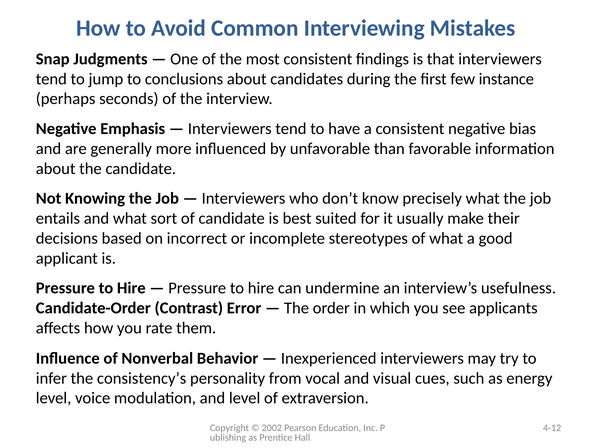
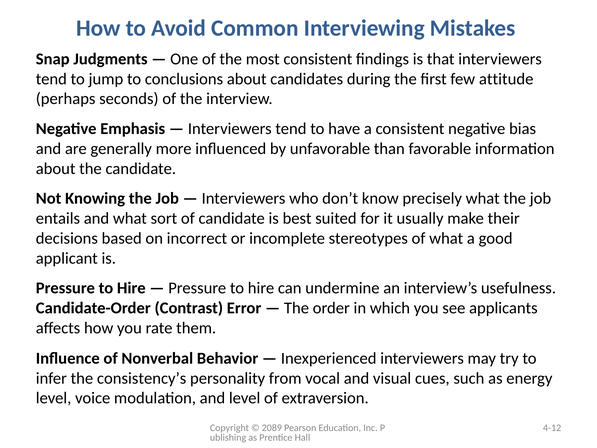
instance: instance -> attitude (506, 79)
2002: 2002 -> 2089 (272, 427)
